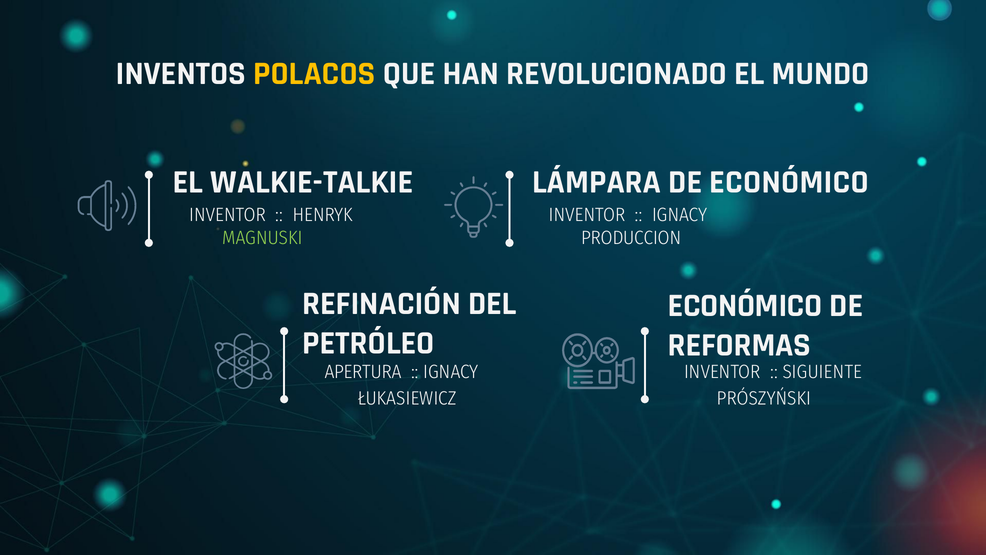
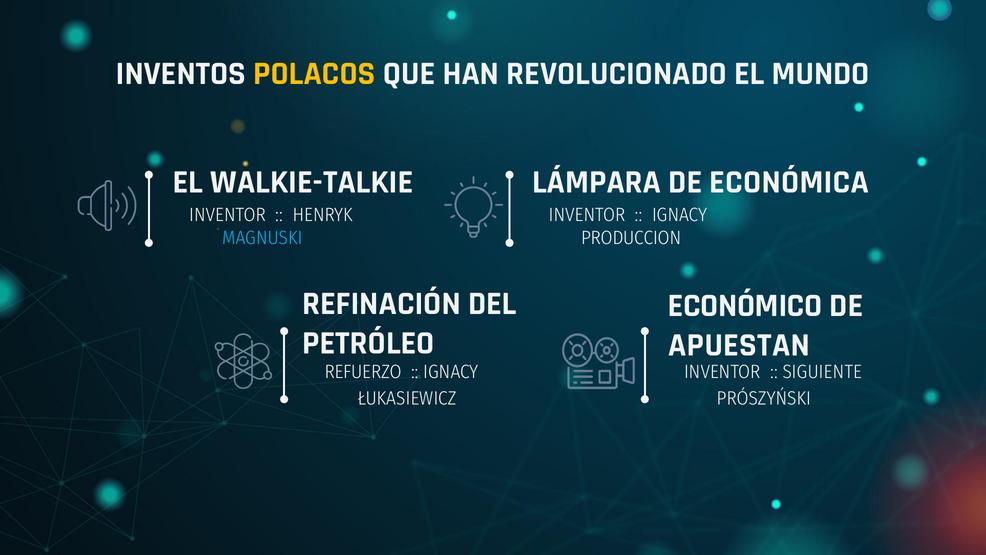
DE ECONÓMICO: ECONÓMICO -> ECONÓMICA (789, 182)
MAGNUSKI colour: light green -> light blue (262, 238)
REFORMAS: REFORMAS -> APUESTAN (739, 345)
APERTURA: APERTURA -> REFUERZO (363, 372)
